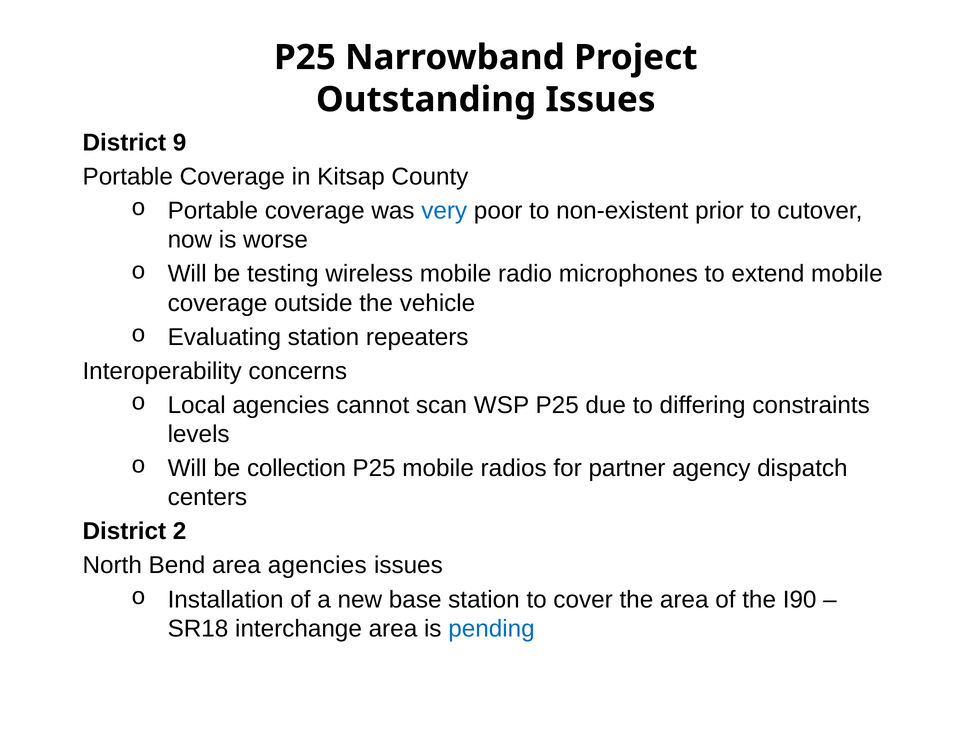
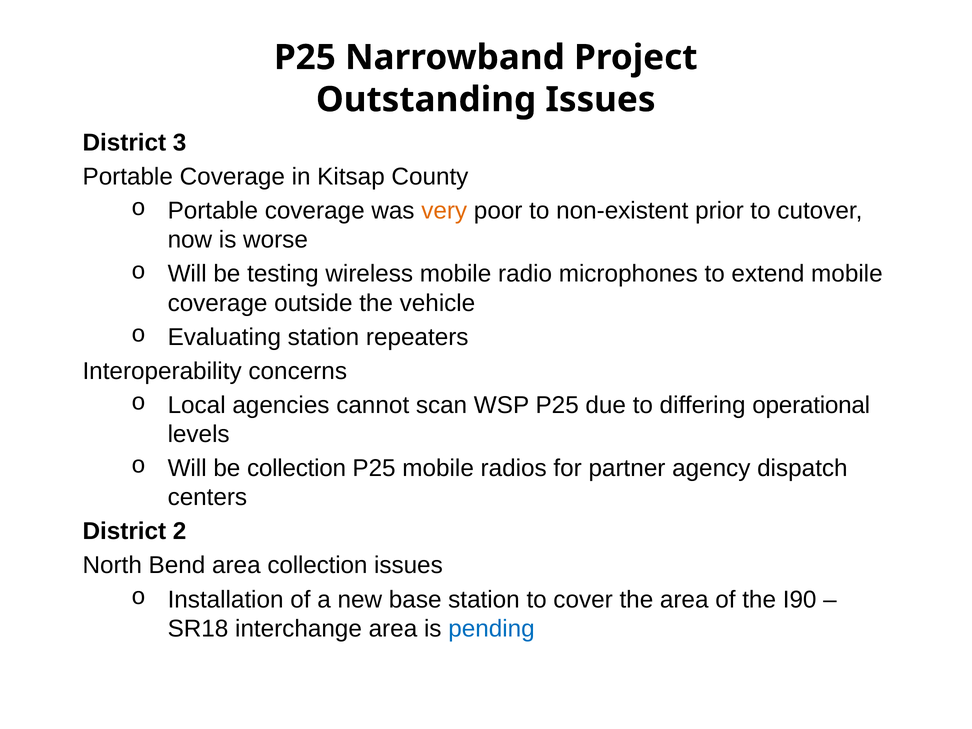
9: 9 -> 3 (180, 143)
very colour: blue -> orange (444, 211)
constraints: constraints -> operational (811, 405)
area agencies: agencies -> collection (317, 565)
